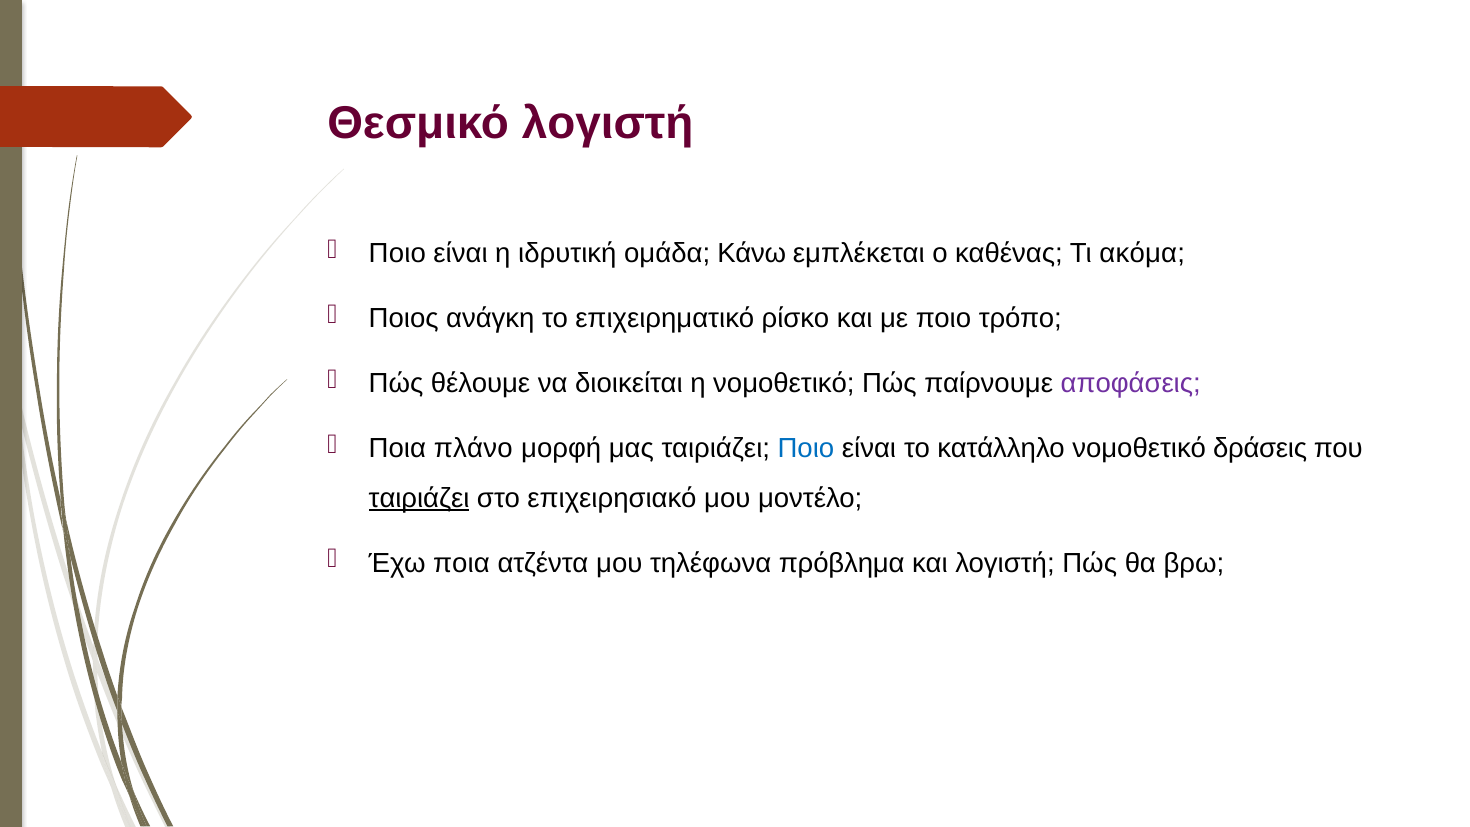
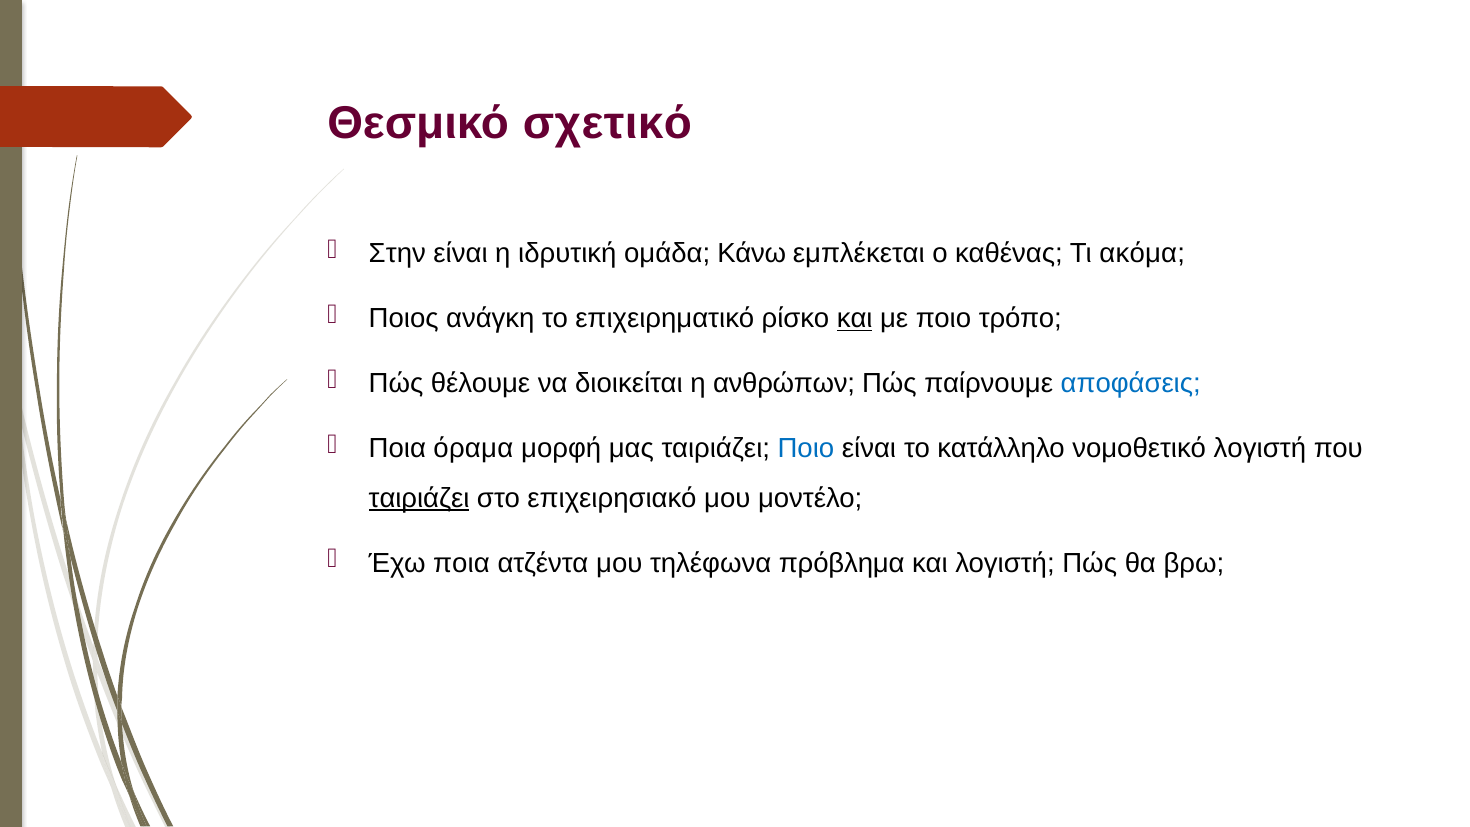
Θεσμικό λογιστή: λογιστή -> σχετικό (607, 123)
Ποιο: Ποιο -> Στην (397, 254)
και underline: none -> present (855, 318)
η νομοθετικό: νομοθετικό -> ανθρώπων (784, 383)
αποφάσεις colour: purple -> blue (1131, 383)
πλάνο: πλάνο -> όραμα (473, 448)
νομοθετικό δράσεις: δράσεις -> λογιστή (1260, 448)
